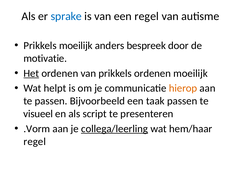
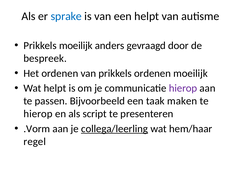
een regel: regel -> helpt (147, 16)
bespreek: bespreek -> gevraagd (146, 46)
motivatie: motivatie -> bespreek (45, 59)
Het underline: present -> none (31, 74)
hierop colour: orange -> purple (183, 89)
taak passen: passen -> maken (182, 101)
visueel: visueel -> hierop (38, 114)
